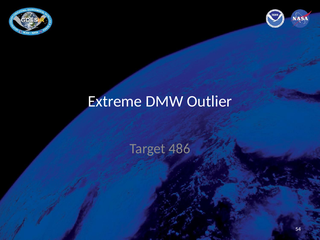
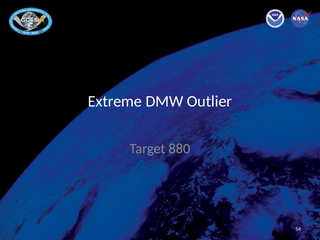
486: 486 -> 880 (179, 149)
